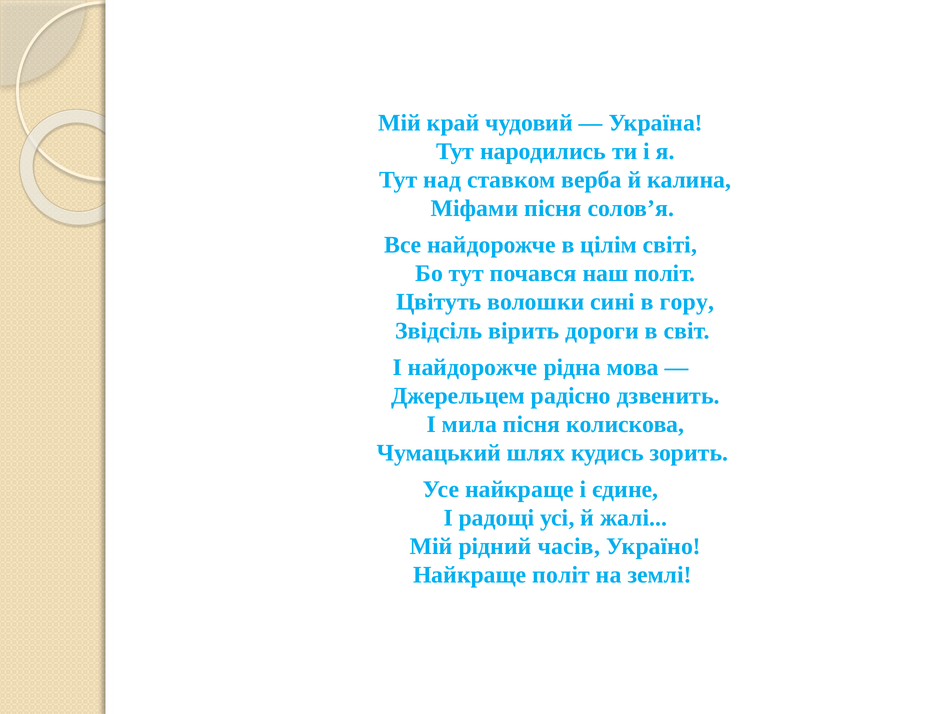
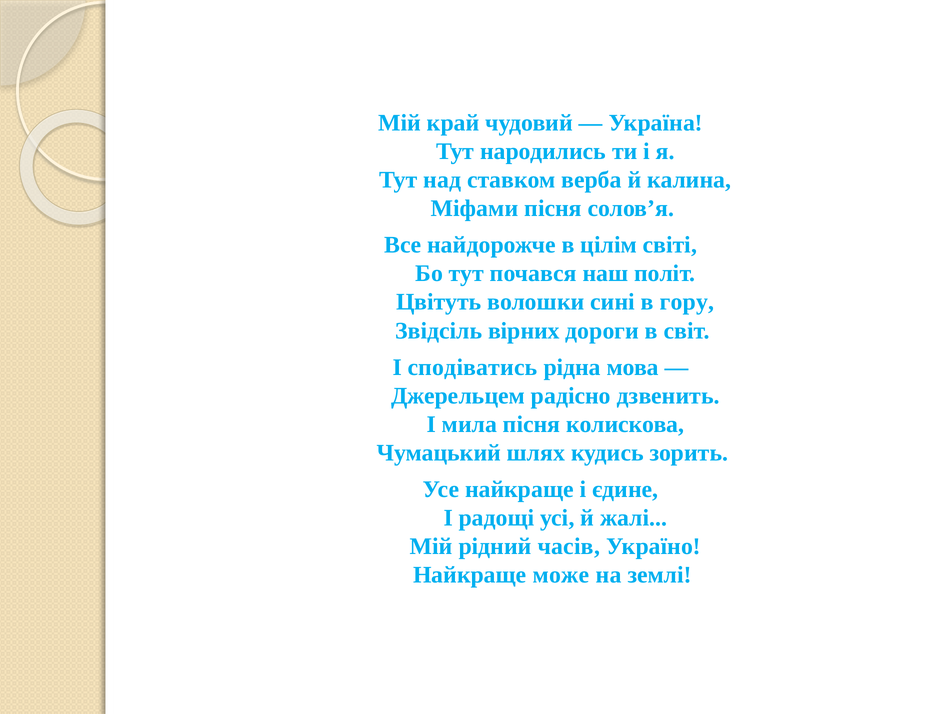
вірить: вірить -> вірних (524, 331)
І найдорожче: найдорожче -> сподіватись (473, 367)
Найкраще політ: політ -> може (561, 575)
